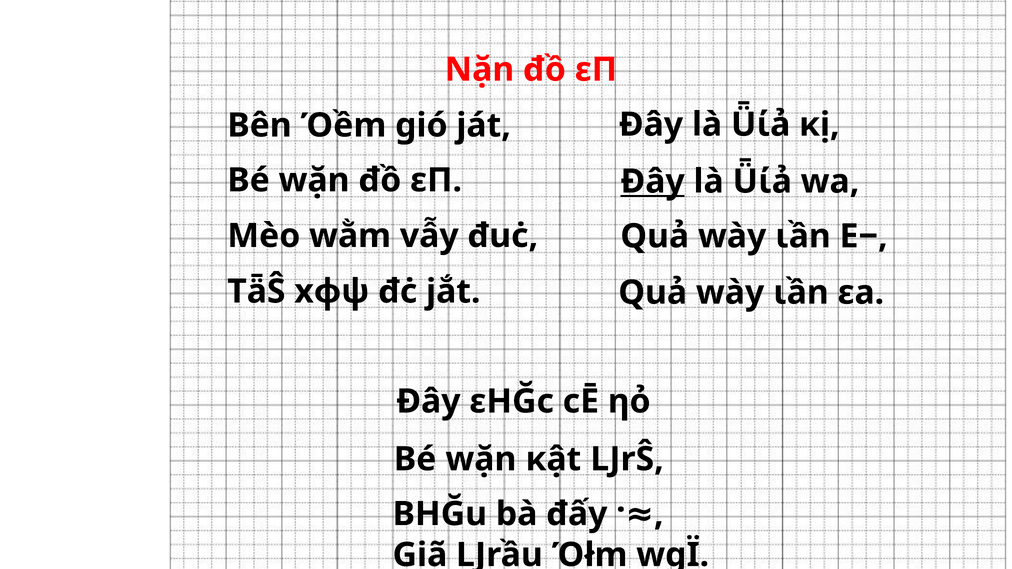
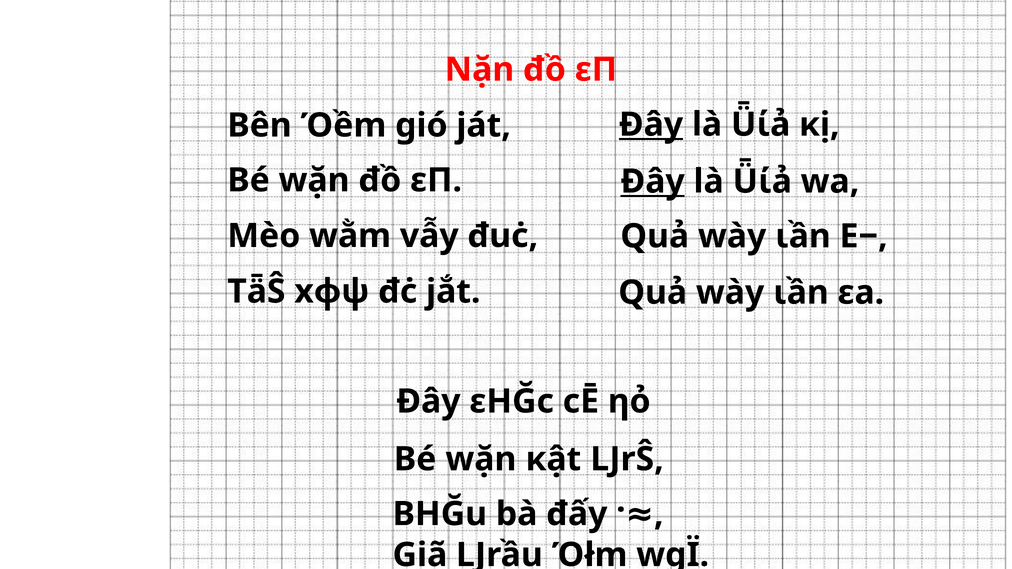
Đây underline: none -> present (651, 125)
